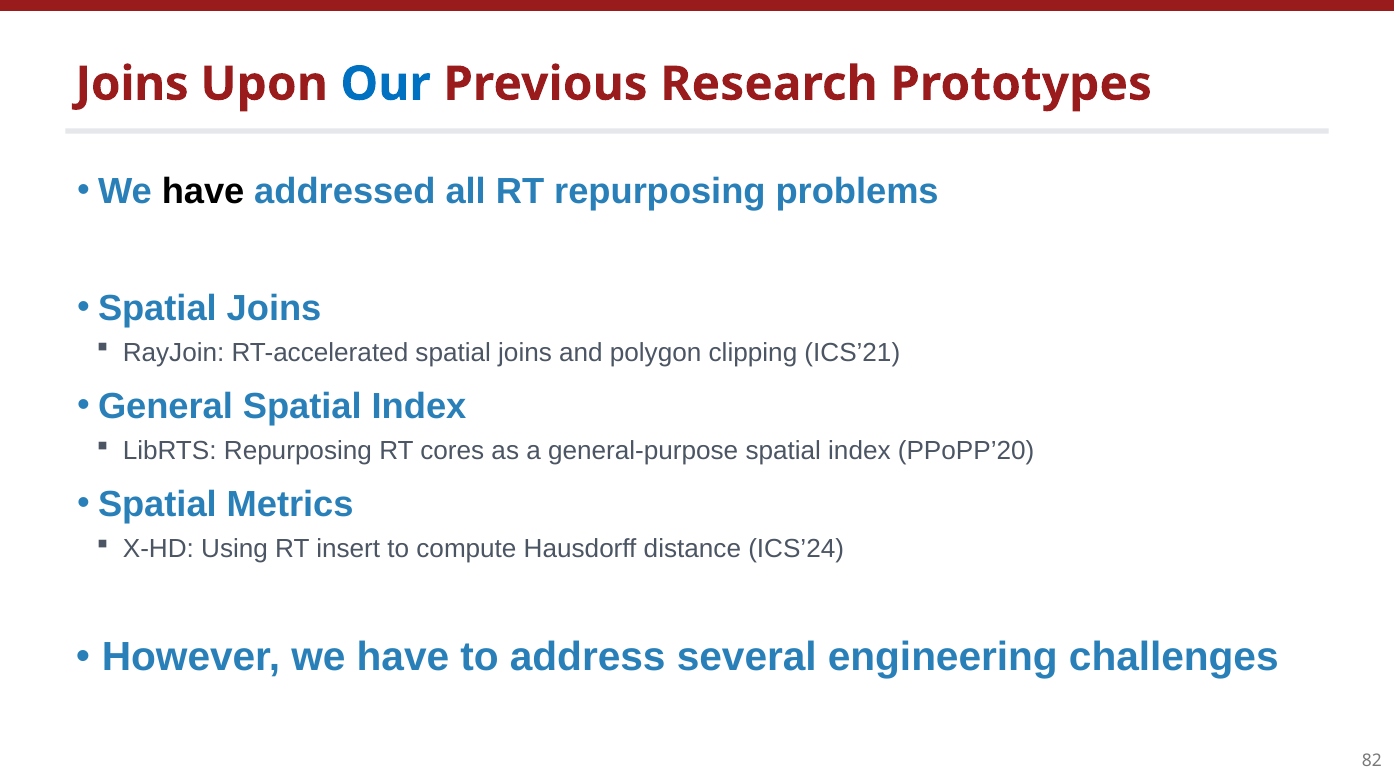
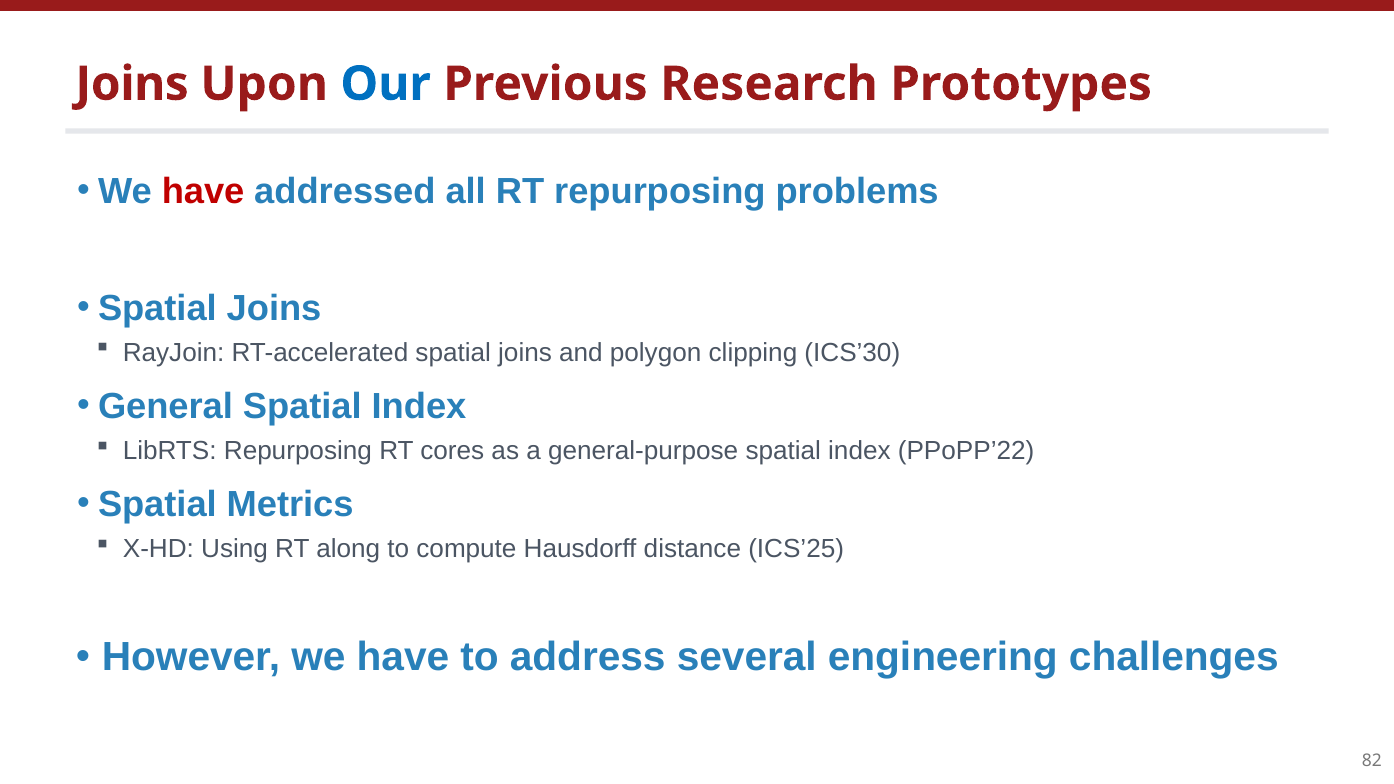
have colour: black -> red (203, 192)
ICS’21: ICS’21 -> ICS’30 (852, 353)
PPoPP’20: PPoPP’20 -> PPoPP’22 (966, 451)
insert: insert -> along (348, 549)
ICS’24: ICS’24 -> ICS’25 (796, 549)
